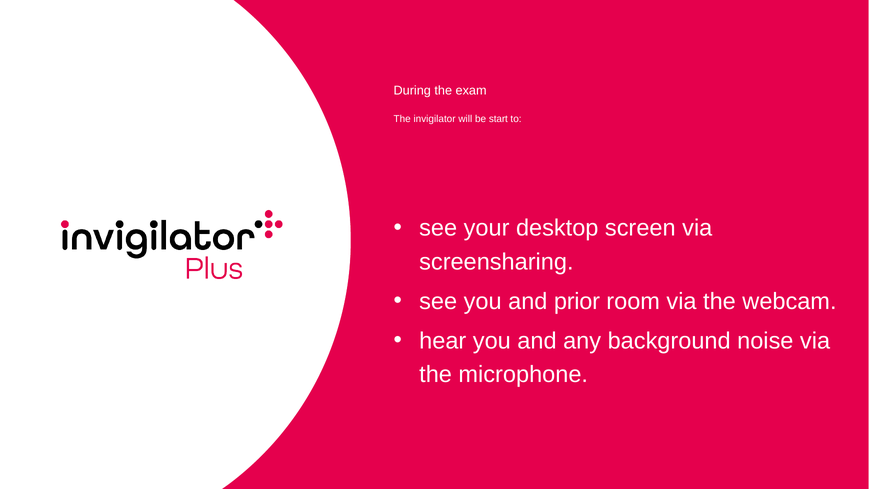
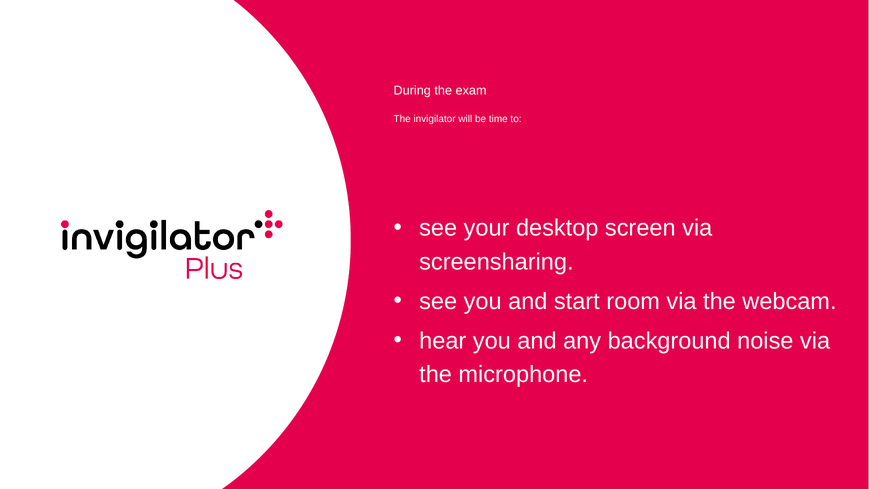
start: start -> time (498, 119)
prior: prior -> start (577, 301)
